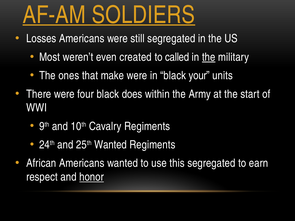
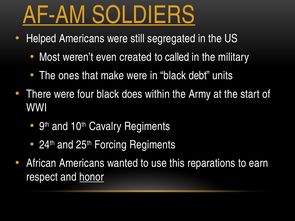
Losses: Losses -> Helped (41, 39)
the underline: present -> none (209, 57)
your: your -> debt (199, 76)
25th Wanted: Wanted -> Forcing (110, 145)
this segregated: segregated -> reparations (211, 163)
